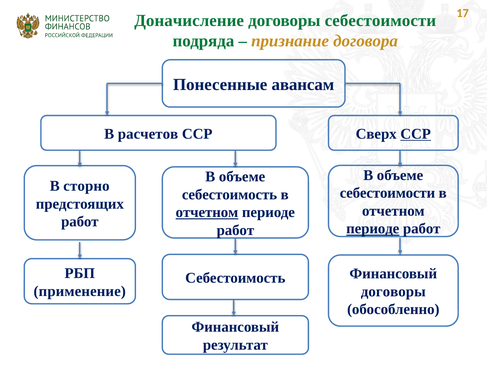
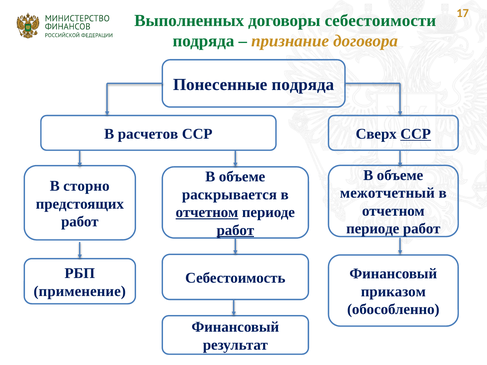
Доначисление: Доначисление -> Выполненных (189, 21)
Понесенные авансам: авансам -> подряда (303, 85)
себестоимости: себестоимости -> межотчетный (387, 193)
себестоимость: себестоимость -> раскрывается (229, 195)
периоде underline: present -> none (373, 229)
работ underline: none -> present (235, 230)
договоры: договоры -> приказом (393, 292)
